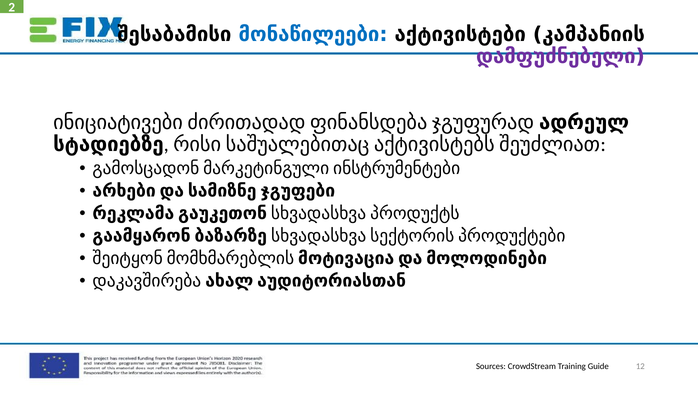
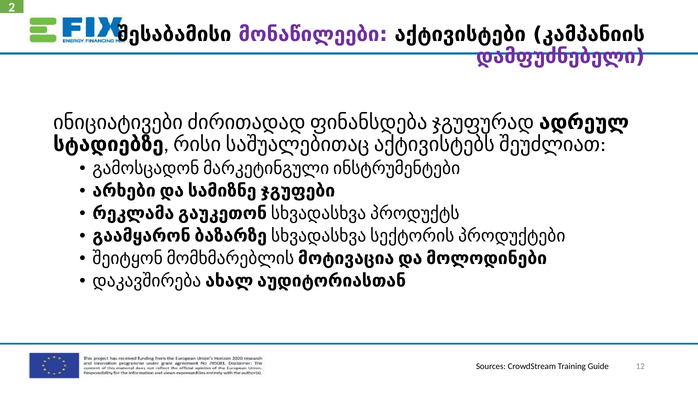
მონაწილეები colour: blue -> purple (313, 34)
